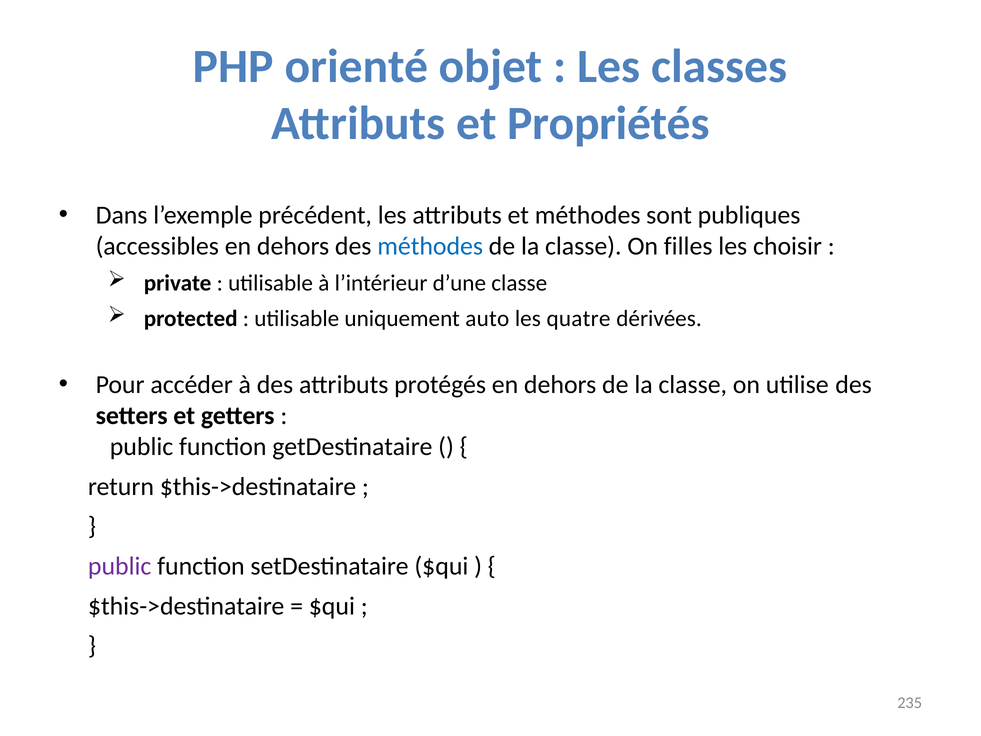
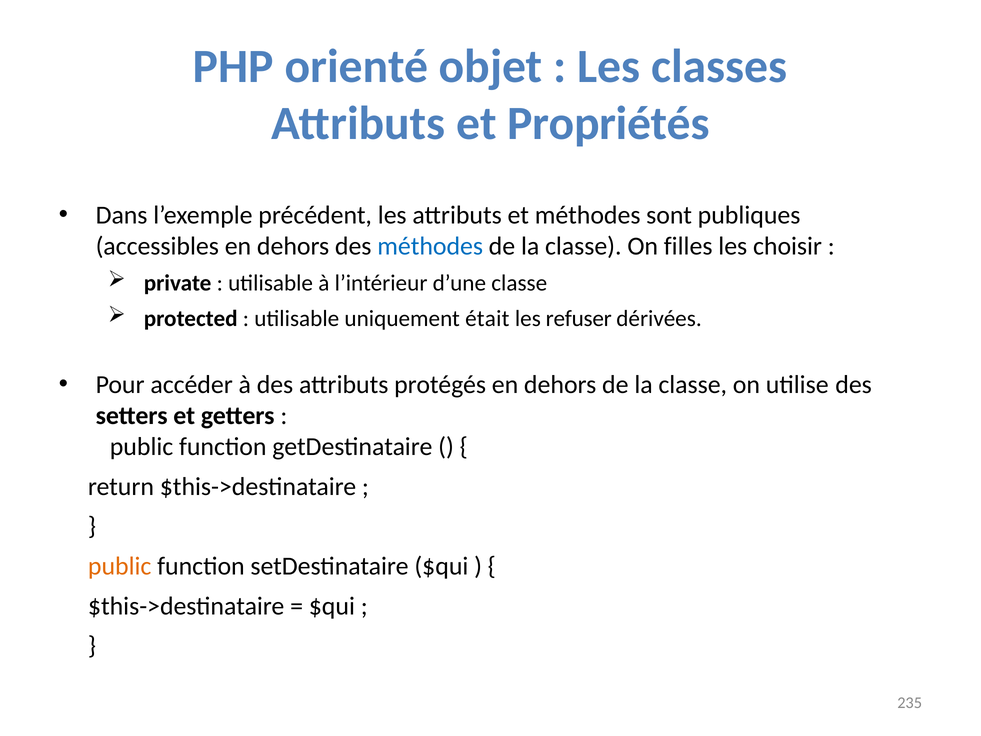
auto: auto -> était (487, 318)
quatre: quatre -> refuser (579, 318)
public colour: purple -> orange (120, 566)
